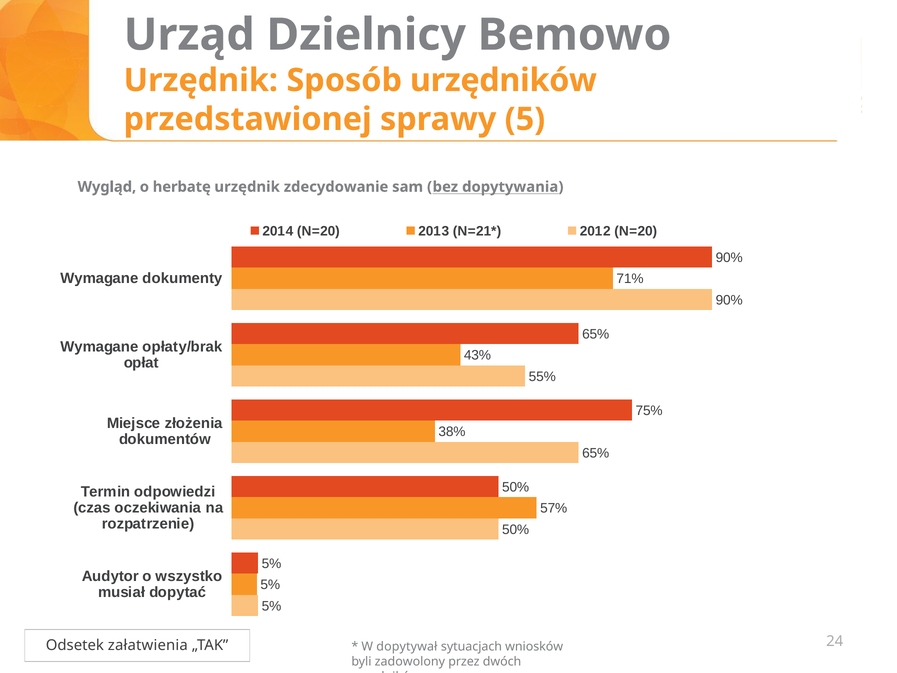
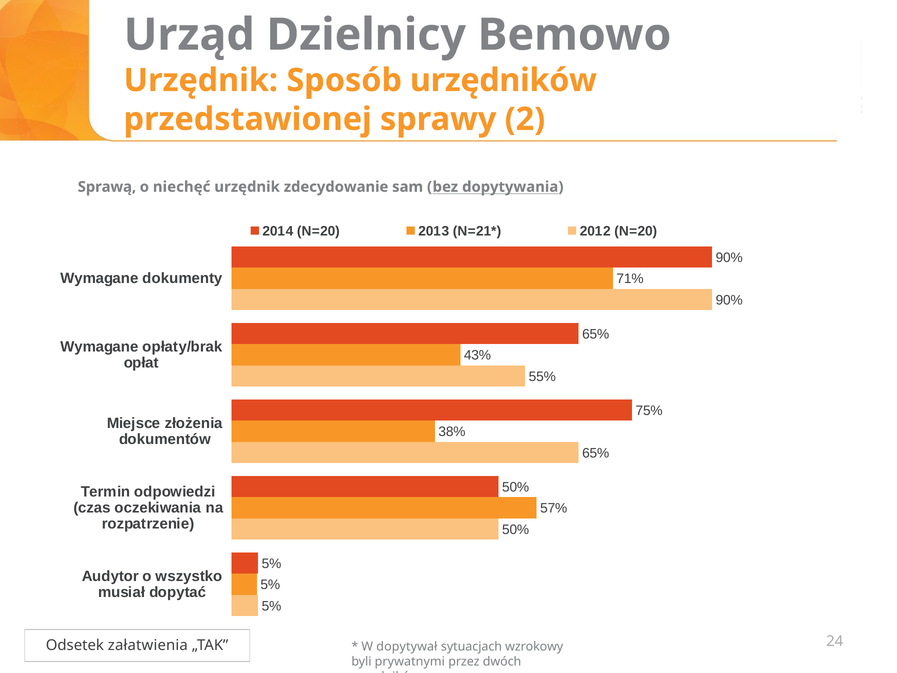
5: 5 -> 2 (525, 119)
Wygląd: Wygląd -> Sprawą (107, 187)
herbatę: herbatę -> niechęć (182, 187)
wniosków: wniosków -> wzrokowy (534, 646)
zadowolony: zadowolony -> prywatnymi (410, 661)
